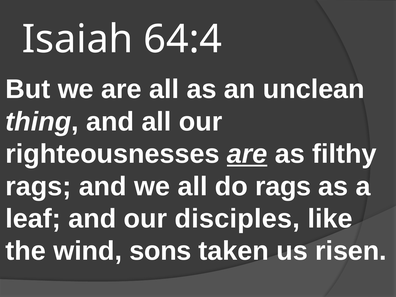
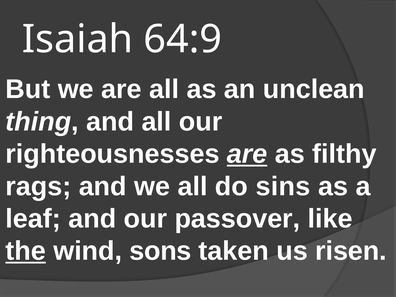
64:4: 64:4 -> 64:9 (183, 39)
do rags: rags -> sins (283, 186)
disciples: disciples -> passover (237, 219)
the underline: none -> present (26, 251)
